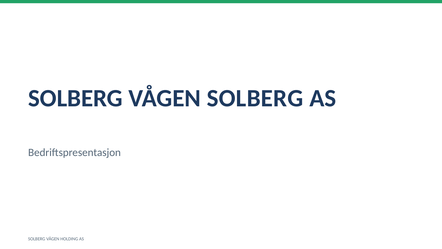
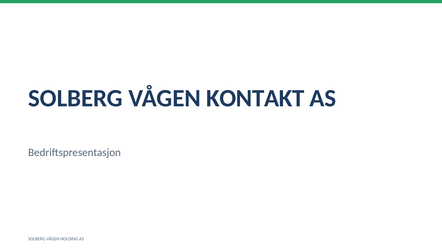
VÅGEN SOLBERG: SOLBERG -> KONTAKT (255, 98)
